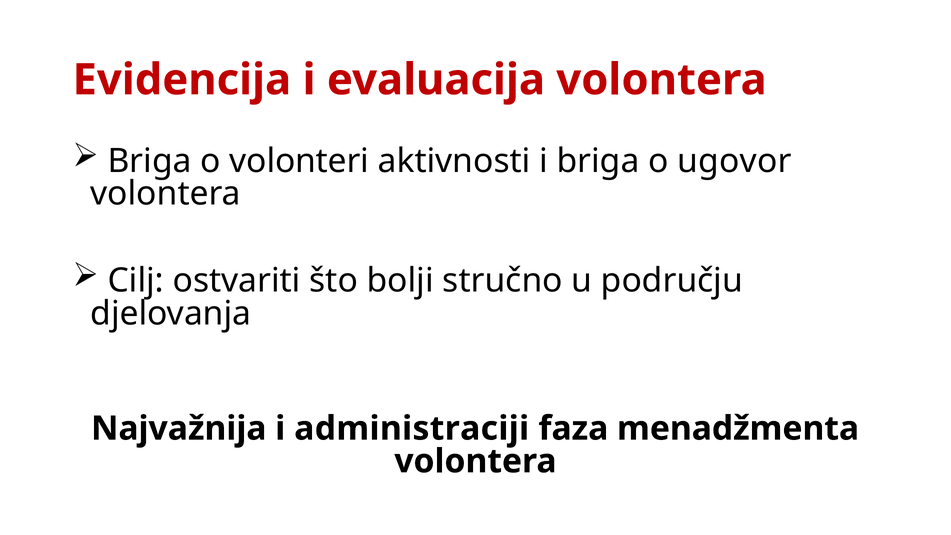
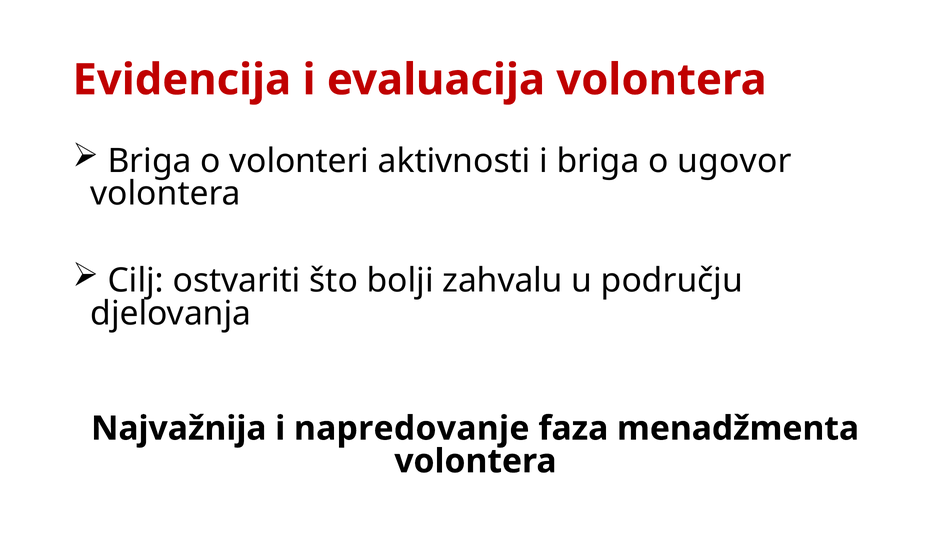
stručno: stručno -> zahvalu (503, 281)
administraciji: administraciji -> napredovanje (412, 428)
